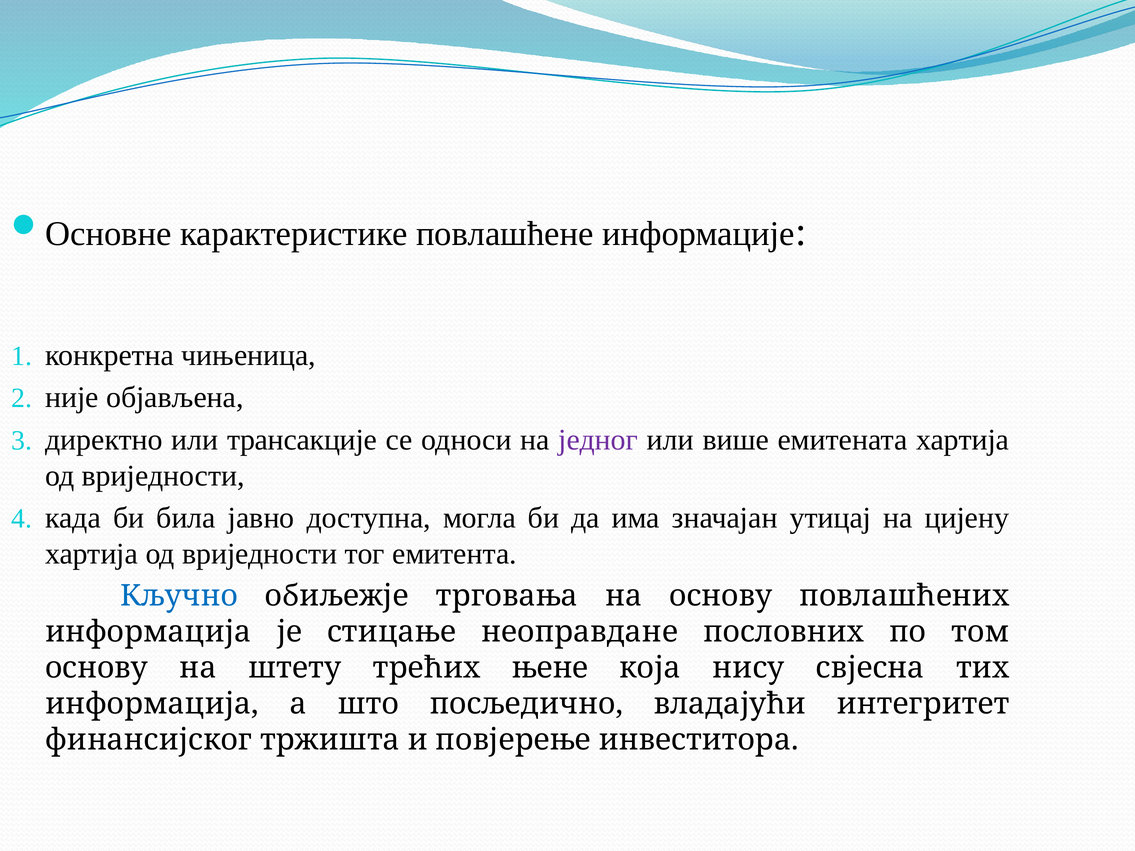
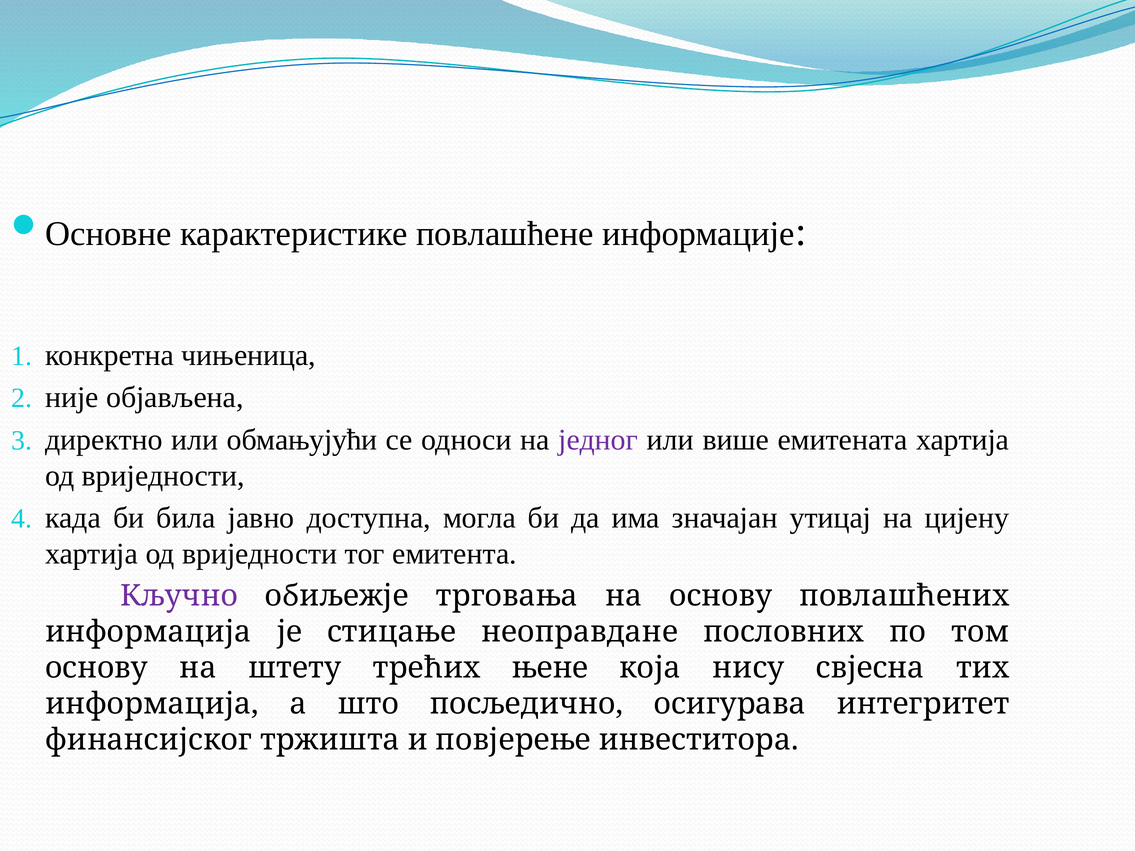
трансакције: трансакције -> обмањујући (302, 440)
Кључно colour: blue -> purple (179, 596)
владајући: владајући -> осигурава (730, 704)
